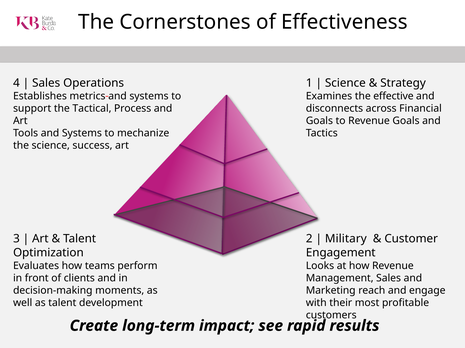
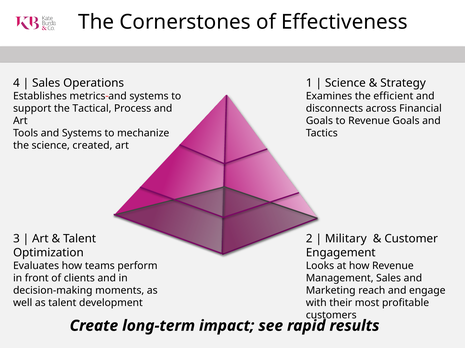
effective: effective -> efficient (393, 96)
success: success -> created (92, 146)
